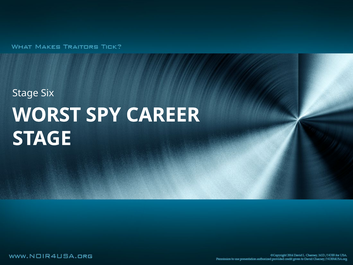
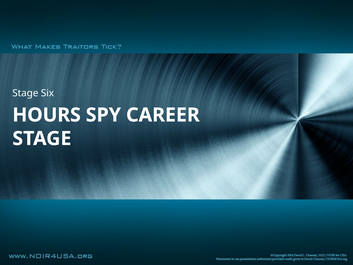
WORST: WORST -> HOURS (47, 115)
